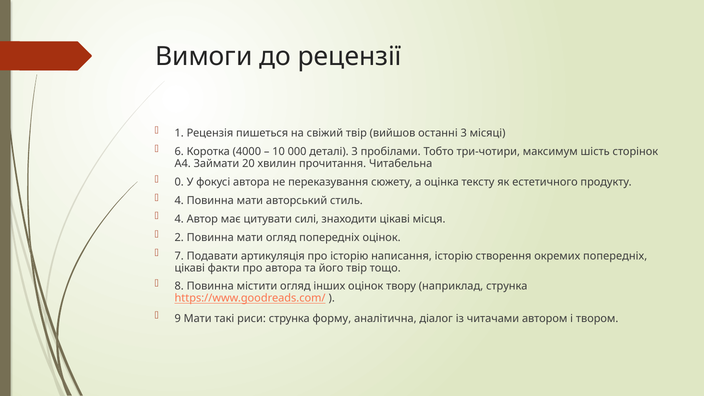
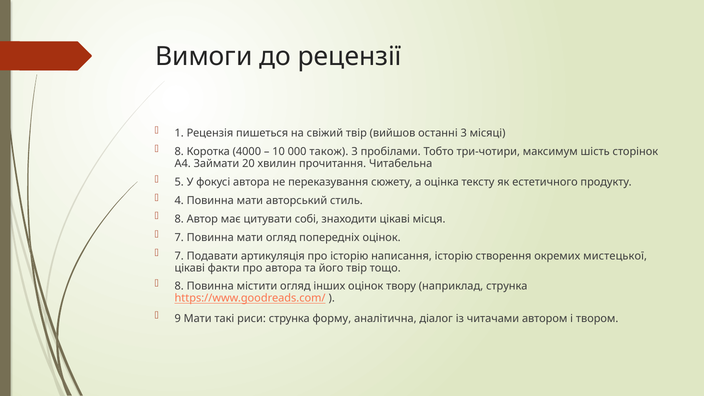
6: 6 -> 8 (179, 152)
деталі: деталі -> також (329, 152)
0: 0 -> 5 (179, 182)
4: 4 -> 8 (179, 219)
силі: силі -> собі (307, 219)
2: 2 -> 7 (179, 238)
окремих попередніх: попередніх -> мистецької (615, 256)
